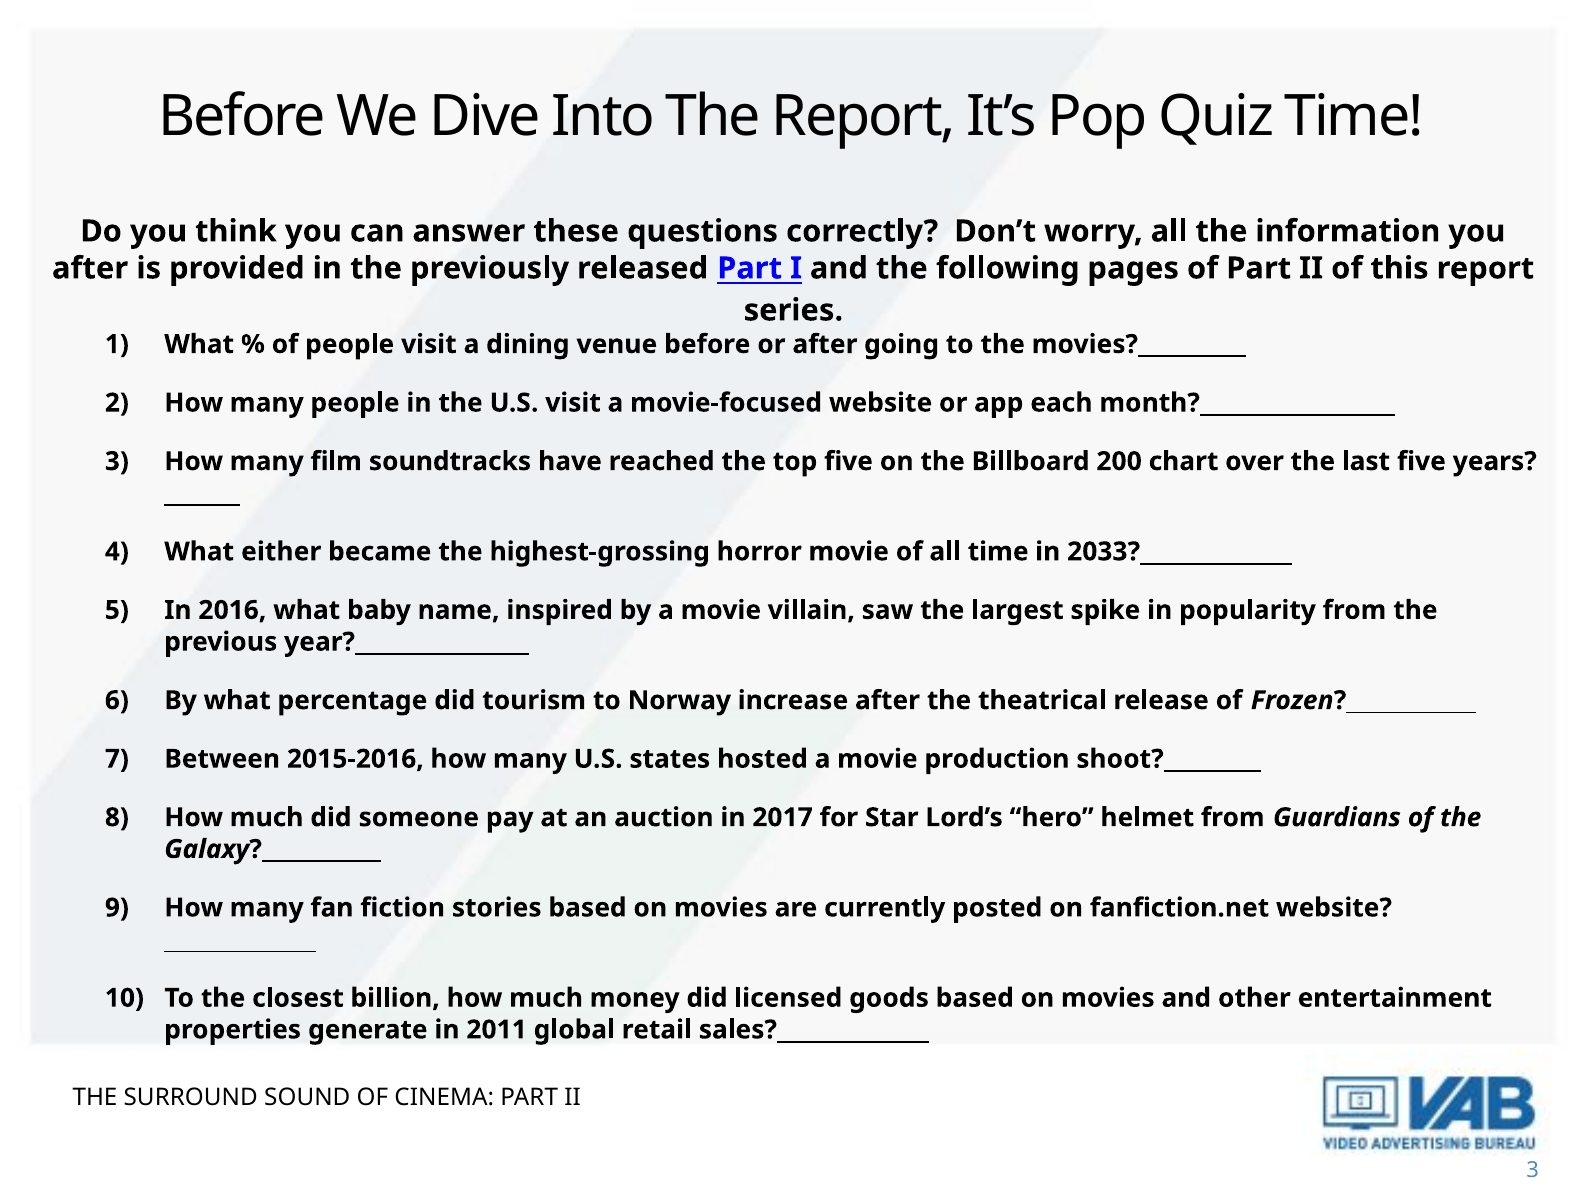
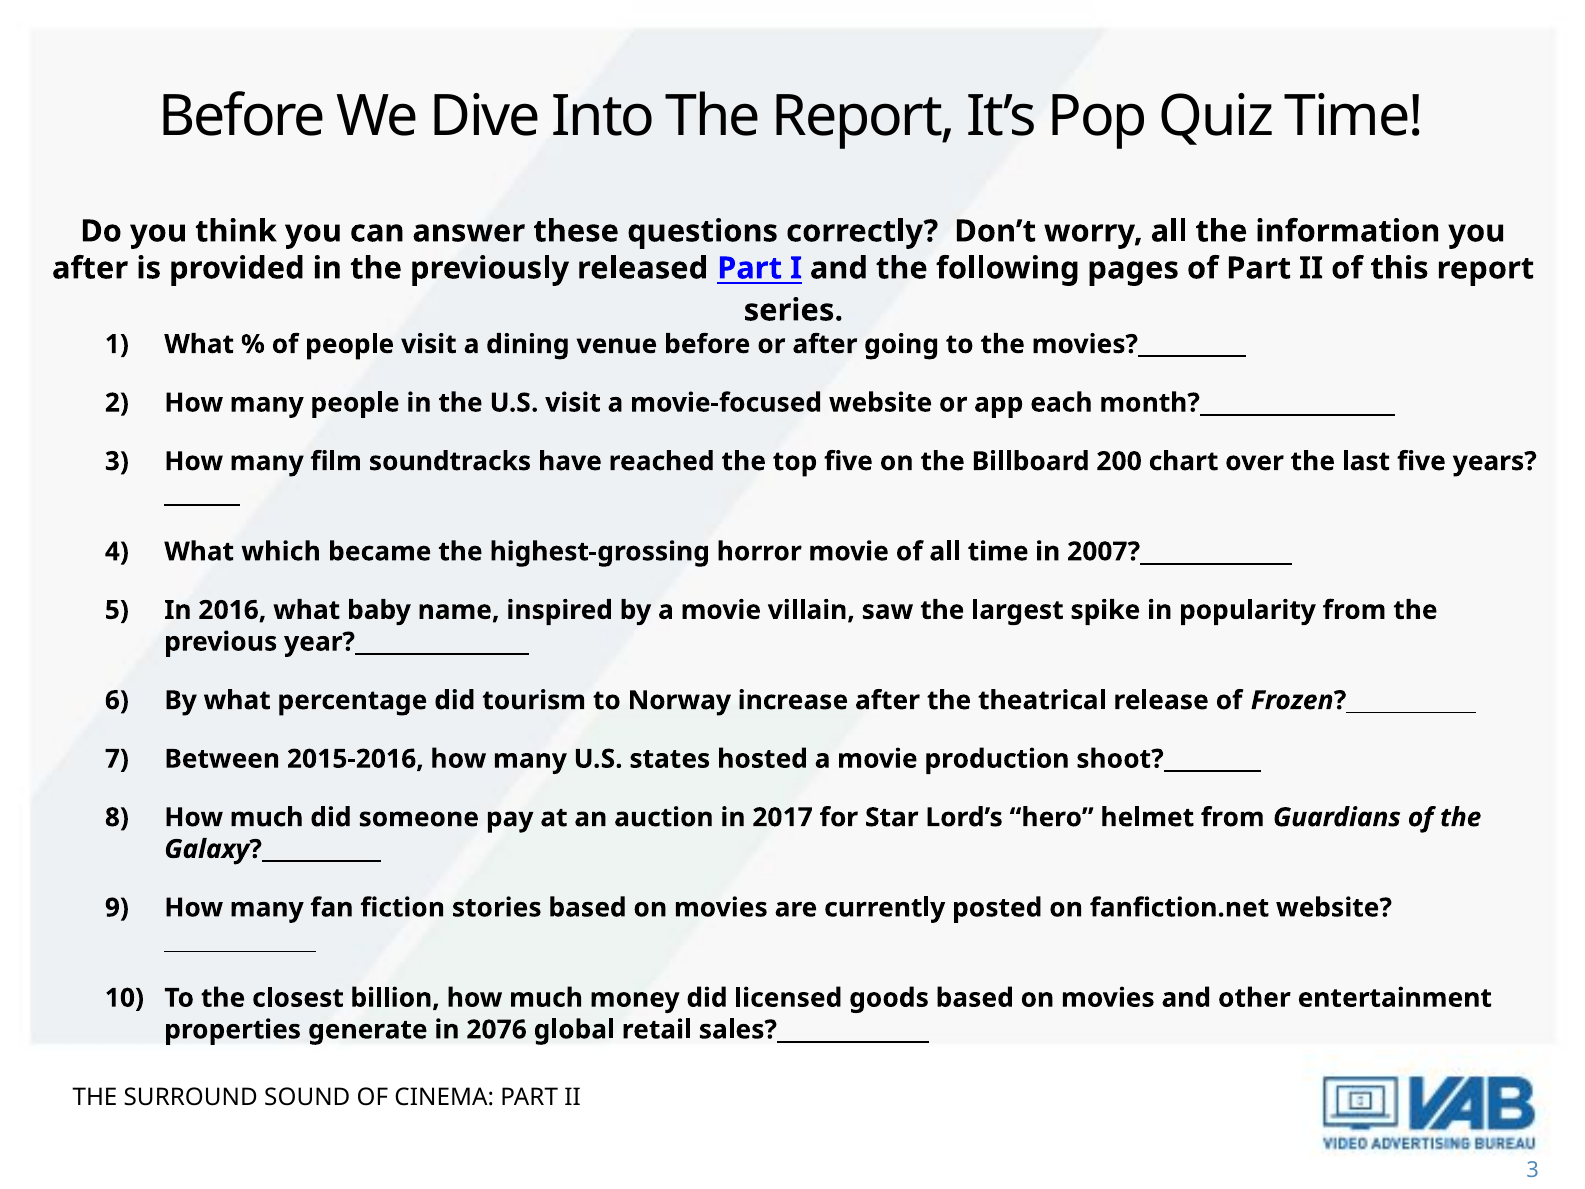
either: either -> which (281, 552)
2033?______________: 2033?______________ -> 2007?______________ (1180, 552)
2011: 2011 -> 2076 (497, 1030)
